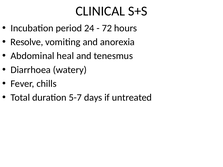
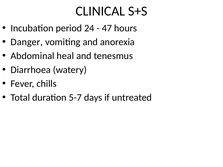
72: 72 -> 47 (107, 28)
Resolve: Resolve -> Danger (27, 42)
